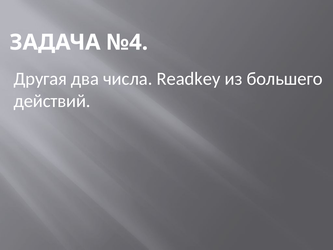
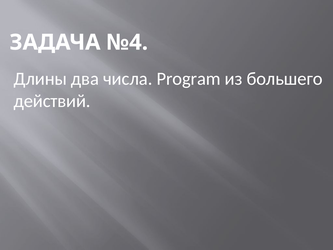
Другая: Другая -> Длины (40, 79)
Readkey: Readkey -> Program (189, 79)
